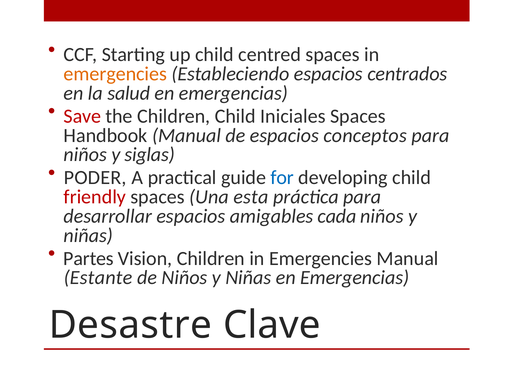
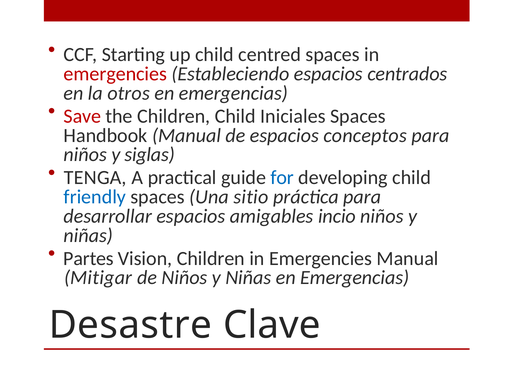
emergencies colour: orange -> red (115, 74)
salud: salud -> otros (129, 93)
PODER: PODER -> TENGA (95, 178)
friendly colour: red -> blue (95, 197)
esta: esta -> sitio (251, 197)
cada: cada -> incio (337, 216)
Estante: Estante -> Mitigar (98, 278)
